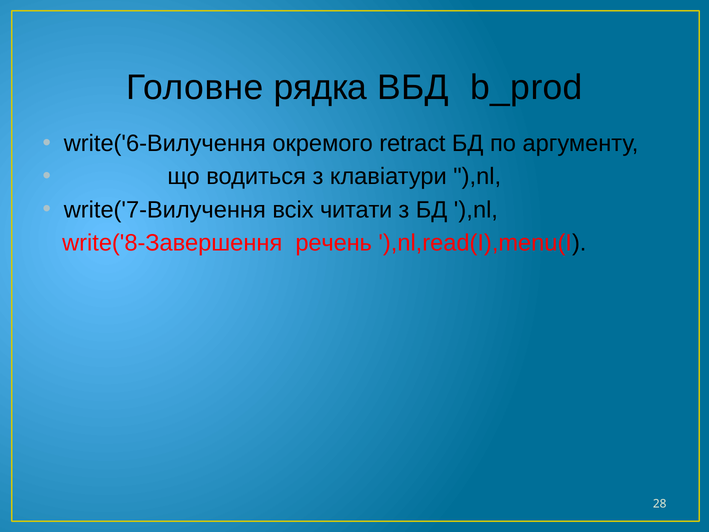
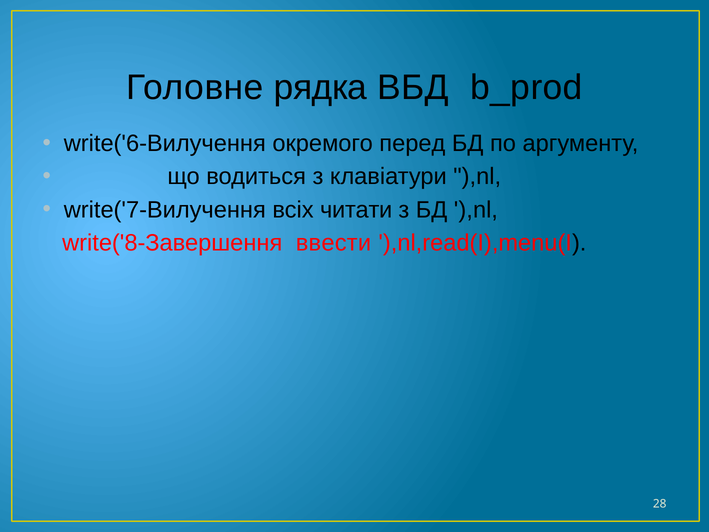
retract: retract -> перед (412, 143)
речень: речень -> ввести (333, 243)
